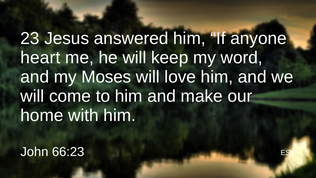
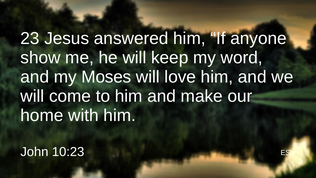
heart: heart -> show (40, 58)
66:23: 66:23 -> 10:23 (68, 152)
